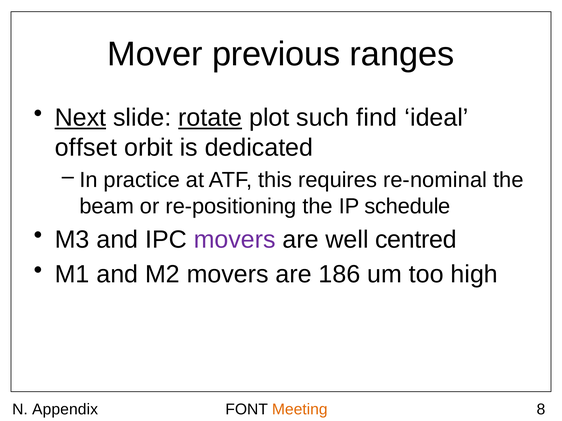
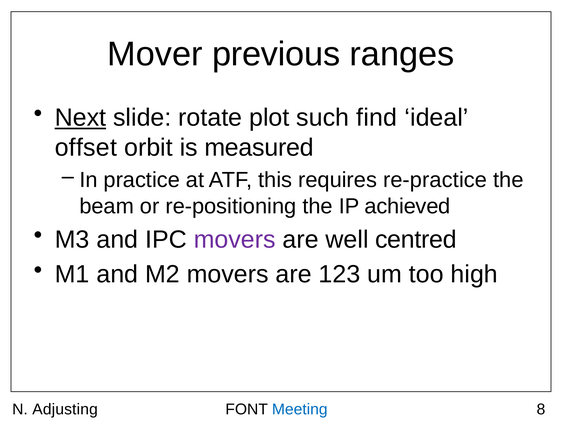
rotate underline: present -> none (210, 118)
dedicated: dedicated -> measured (259, 148)
re-nominal: re-nominal -> re-practice (435, 180)
schedule: schedule -> achieved (407, 206)
186: 186 -> 123 (339, 275)
Appendix: Appendix -> Adjusting (65, 410)
Meeting colour: orange -> blue (300, 410)
